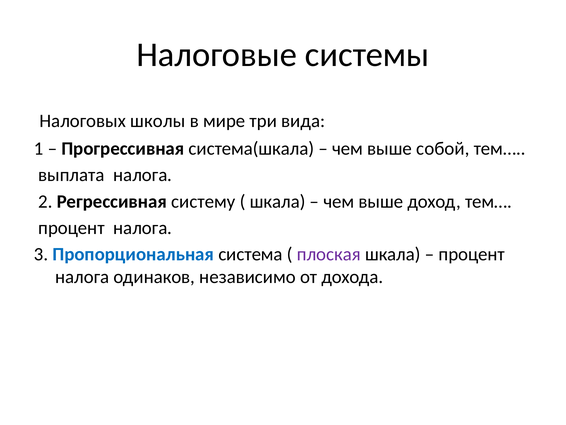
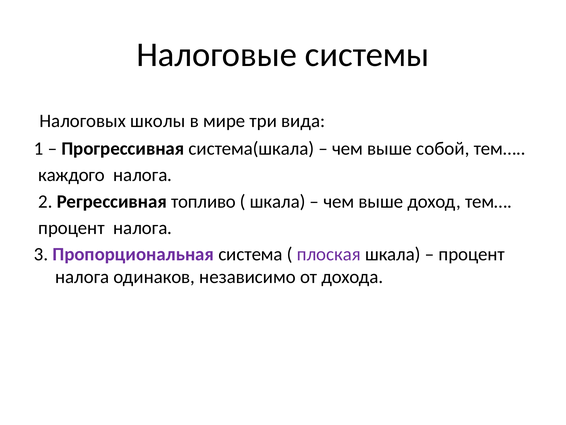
выплата: выплата -> каждого (72, 175)
систему: систему -> топливо (203, 201)
Пропорциональная colour: blue -> purple (133, 254)
